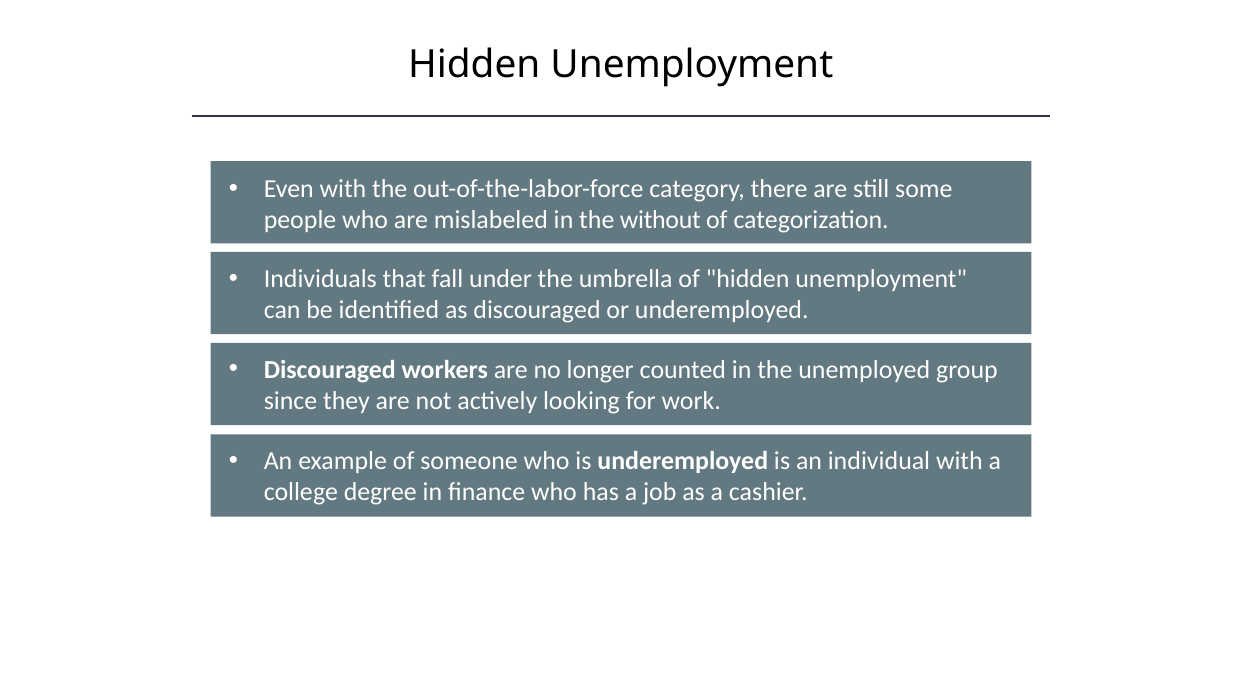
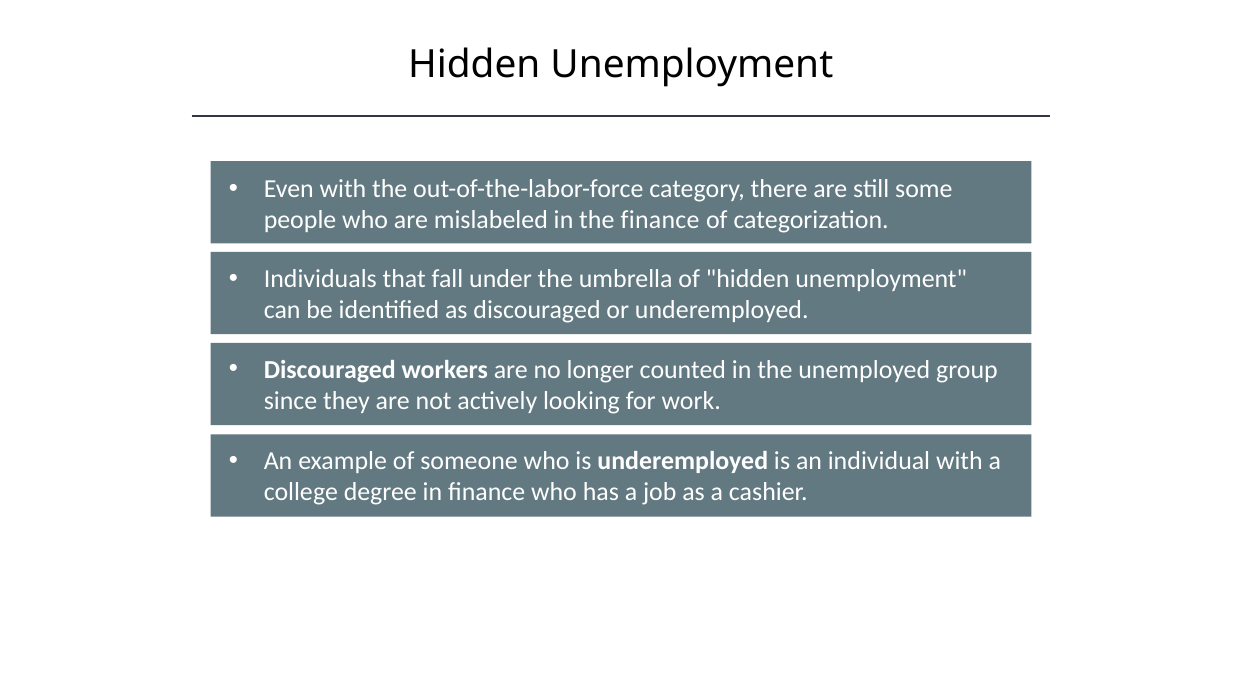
the without: without -> finance (660, 220)
